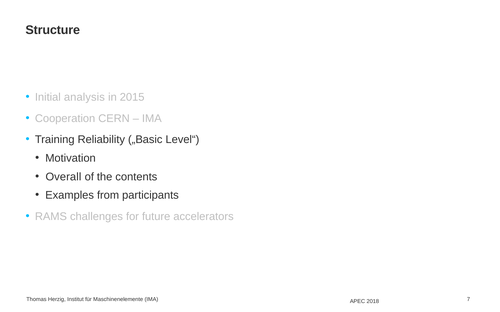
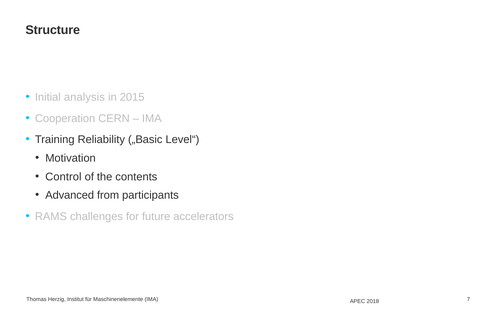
Overall: Overall -> Control (63, 177)
Examples: Examples -> Advanced (70, 196)
